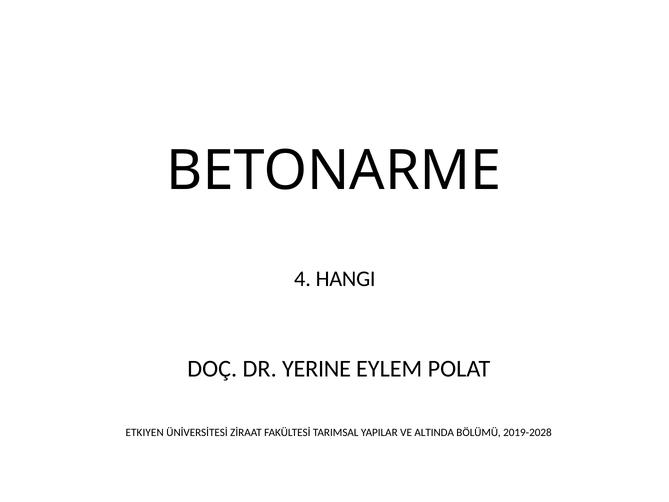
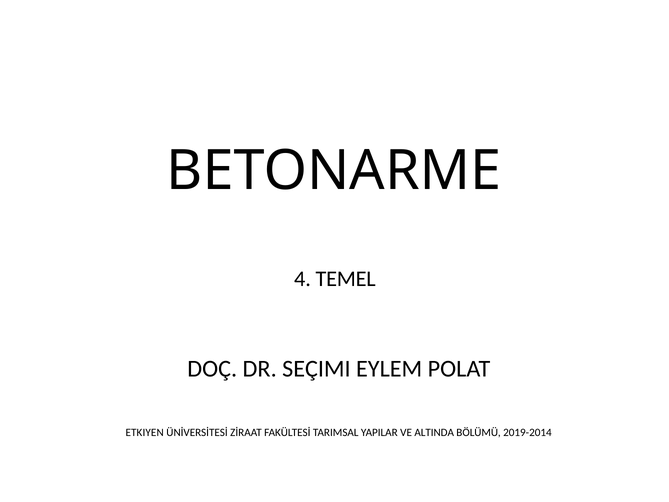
HANGI: HANGI -> TEMEL (346, 279)
YERINE: YERINE -> SEÇIMI (316, 368)
2019-2028: 2019-2028 -> 2019-2014 (527, 432)
